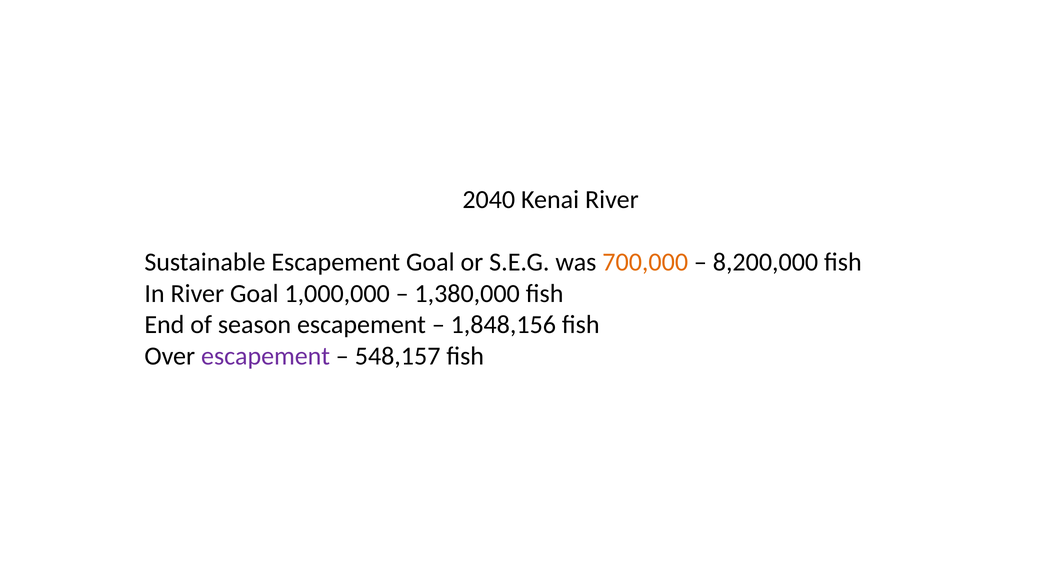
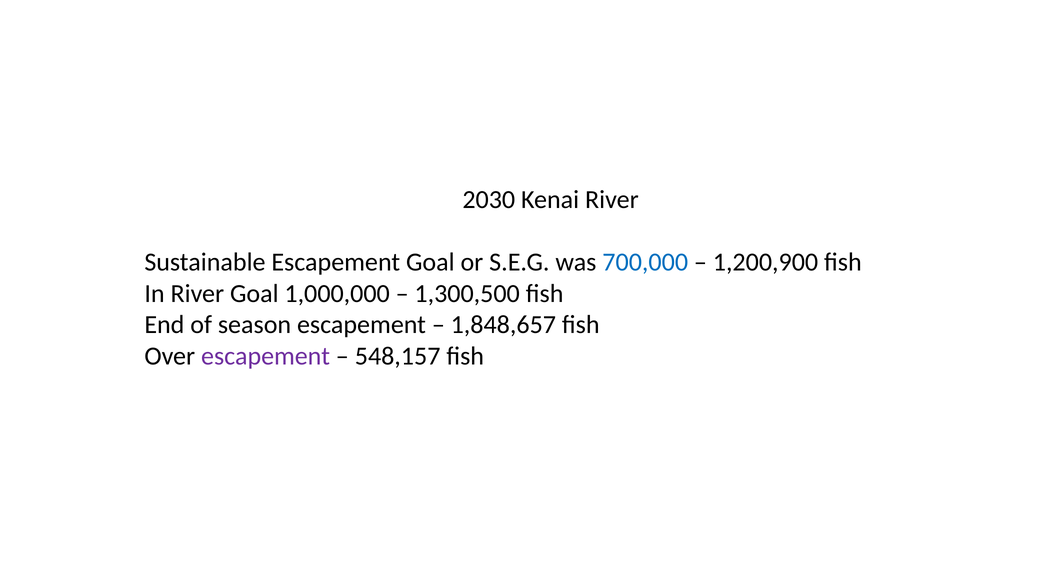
2040: 2040 -> 2030 (489, 200)
700,000 colour: orange -> blue (645, 262)
8,200,000: 8,200,000 -> 1,200,900 (765, 262)
1,380,000: 1,380,000 -> 1,300,500 (467, 294)
1,848,156: 1,848,156 -> 1,848,657 (503, 325)
